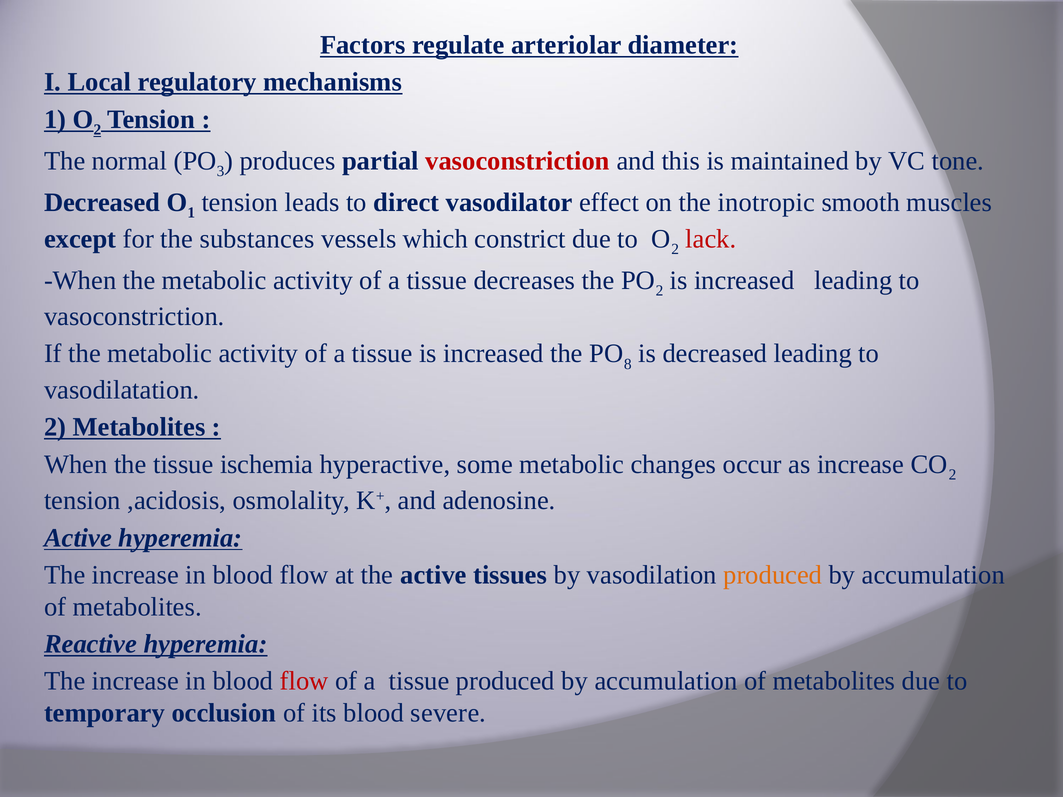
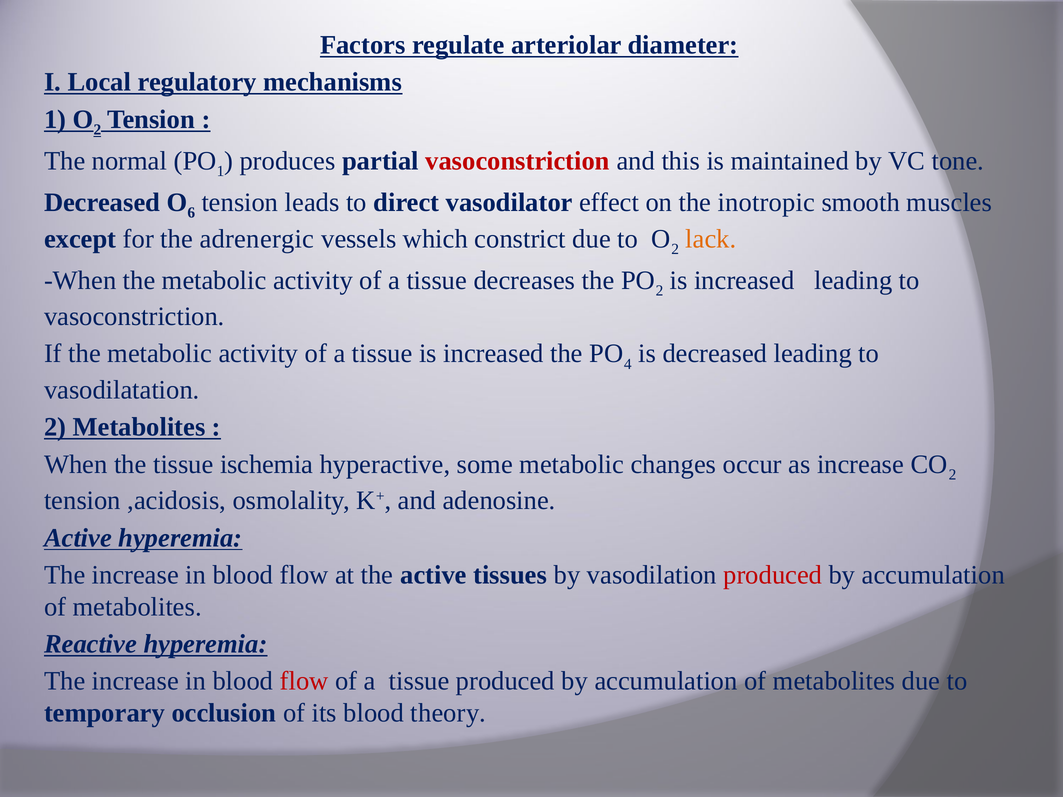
3: 3 -> 1 (221, 171)
1: 1 -> 6 (191, 213)
substances: substances -> adrenergic (257, 239)
lack colour: red -> orange (711, 239)
8: 8 -> 4 (628, 364)
produced colour: orange -> red (773, 575)
severe: severe -> theory (448, 713)
